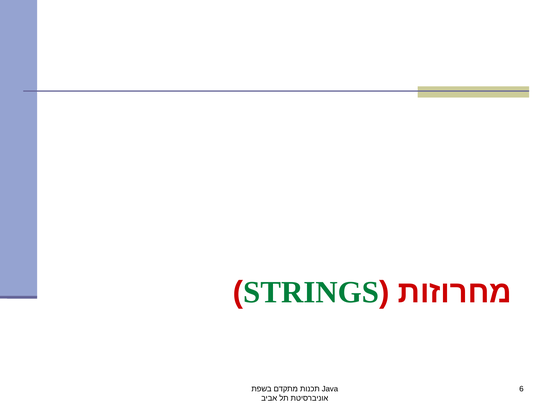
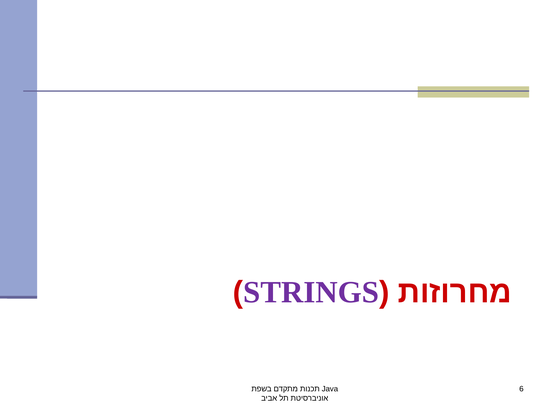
STRINGS colour: green -> purple (311, 292)
